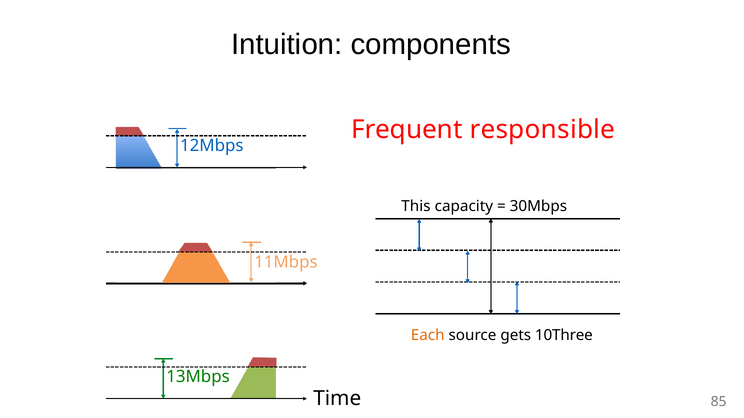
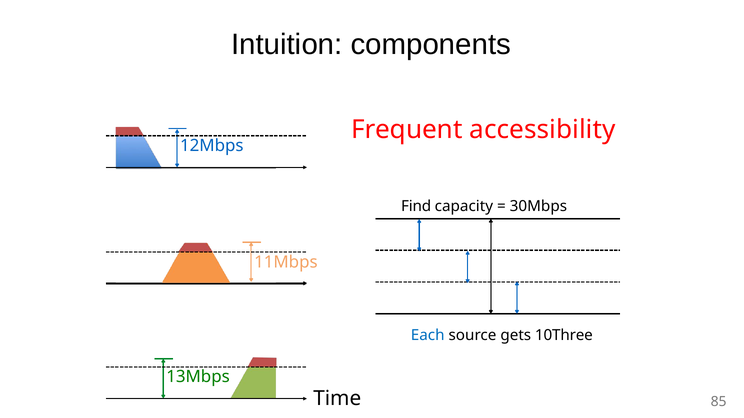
responsible: responsible -> accessibility (542, 130)
This: This -> Find (416, 206)
Each colour: orange -> blue (428, 336)
